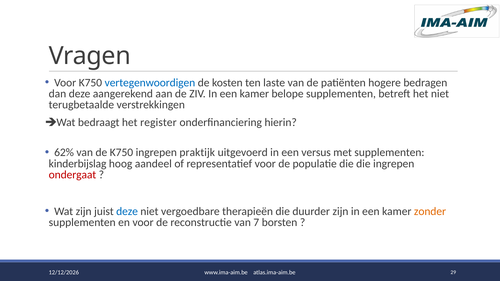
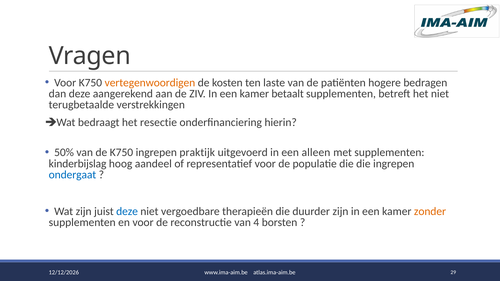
vertegenwoordigen colour: blue -> orange (150, 83)
belope: belope -> betaalt (288, 94)
register: register -> resectie (158, 123)
62%: 62% -> 50% (64, 153)
versus: versus -> alleen (316, 153)
ondergaat colour: red -> blue (72, 175)
7: 7 -> 4 (256, 223)
